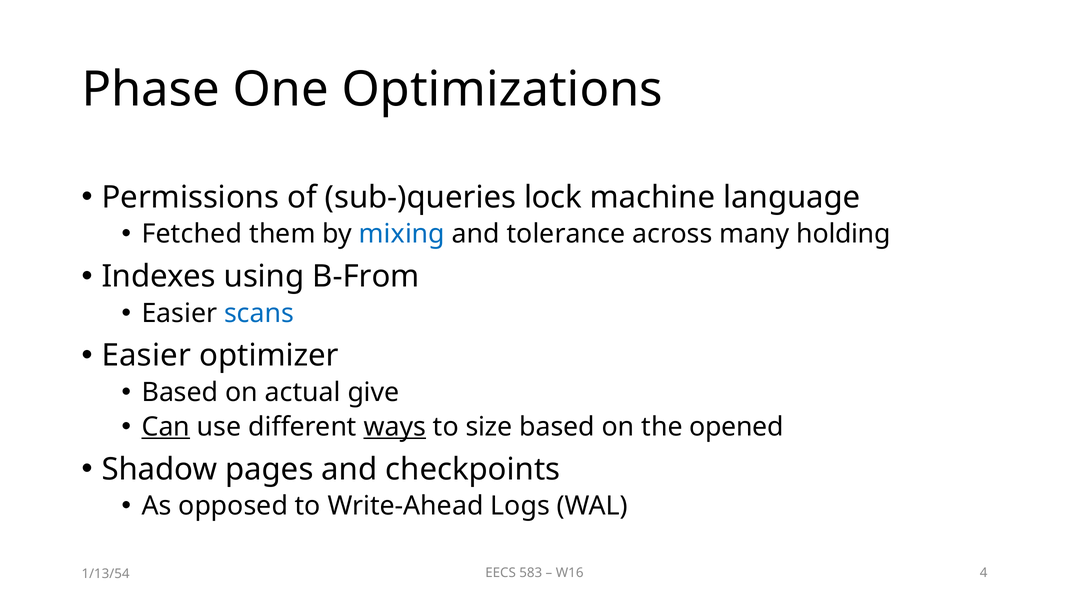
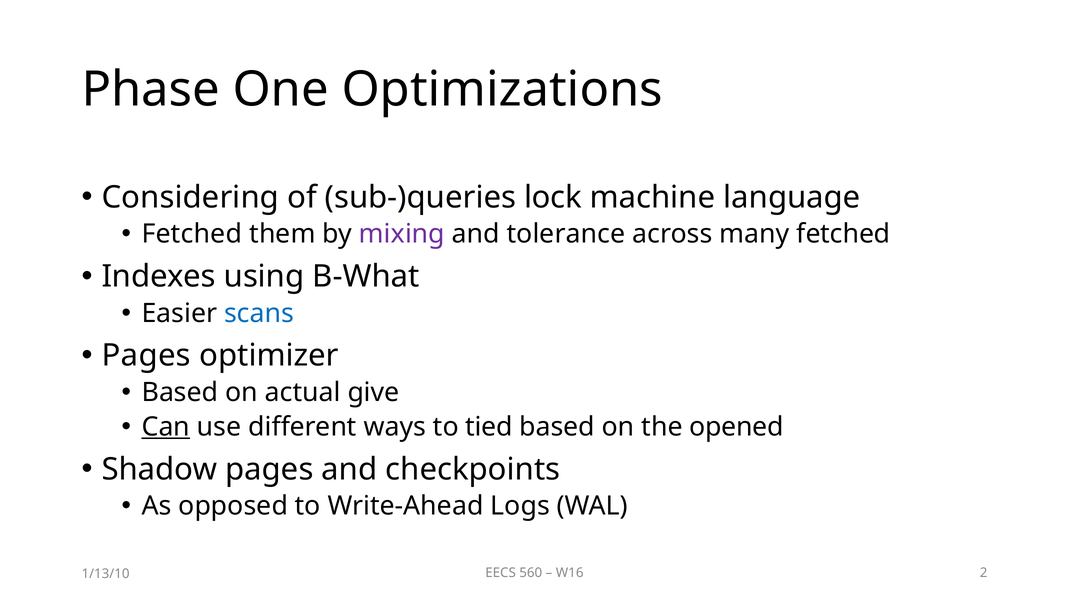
Permissions: Permissions -> Considering (190, 197)
mixing colour: blue -> purple (402, 234)
many holding: holding -> fetched (843, 234)
B-From: B-From -> B-What (366, 277)
Easier: Easier -> Pages (146, 356)
ways underline: present -> none (395, 427)
size: size -> tied (489, 427)
583: 583 -> 560 (531, 573)
4: 4 -> 2 (984, 573)
1/13/54: 1/13/54 -> 1/13/10 (106, 574)
